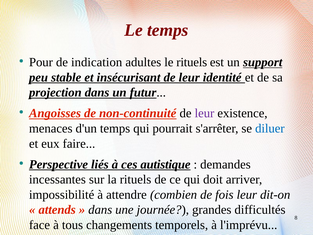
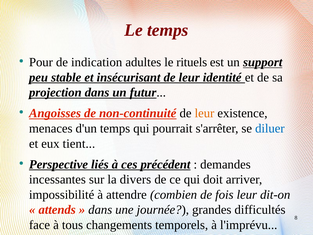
leur colour: purple -> orange (204, 113)
faire: faire -> tient (79, 143)
autistique: autistique -> précédent (165, 164)
la rituels: rituels -> divers (135, 179)
